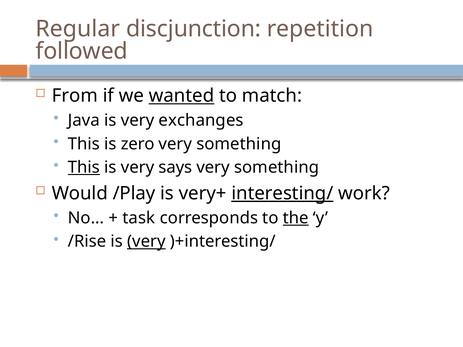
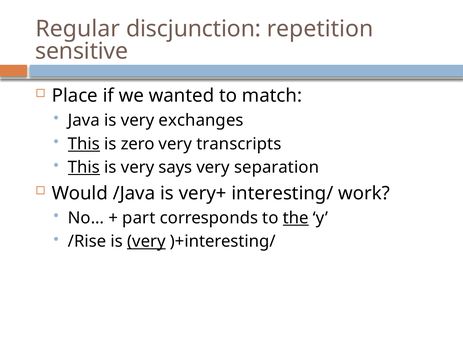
followed: followed -> sensitive (82, 51)
From: From -> Place (75, 96)
wanted underline: present -> none (181, 96)
This underline: none -> present (84, 144)
something: something -> transcripts (239, 144)
something: something -> separation (277, 168)
/Play: /Play -> /Java (134, 193)
interesting/ underline: present -> none (282, 193)
task: task -> part (139, 218)
